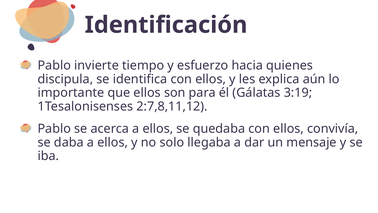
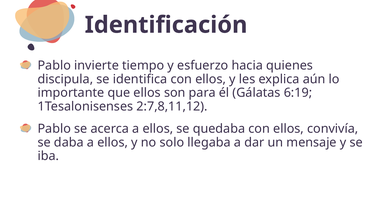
3:19: 3:19 -> 6:19 (298, 93)
